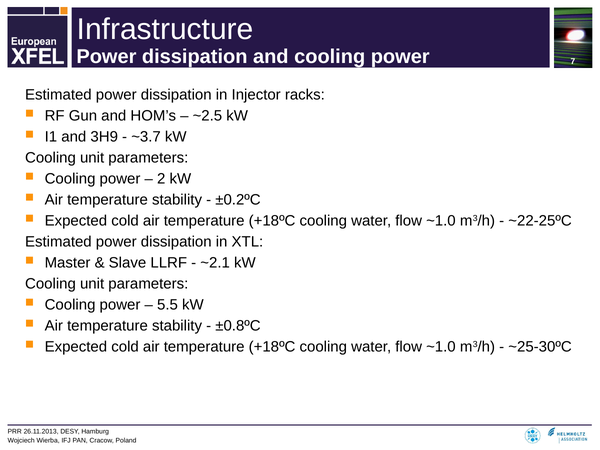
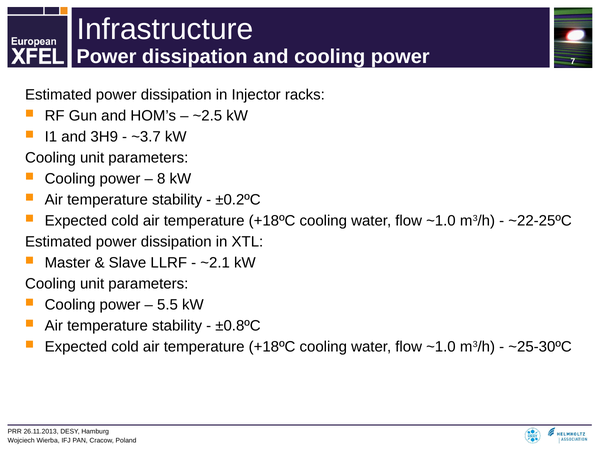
2: 2 -> 8 (161, 179)
